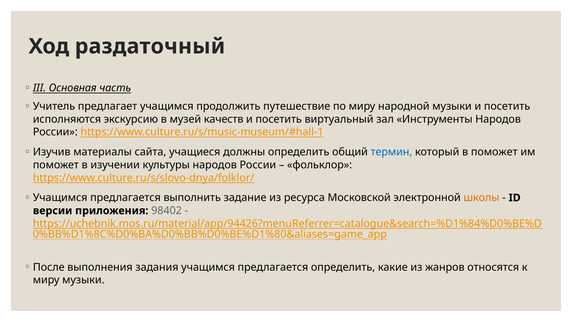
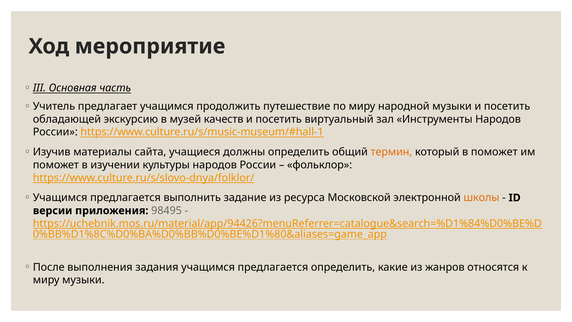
раздаточный: раздаточный -> мероприятие (150, 46)
исполняются: исполняются -> обладающей (67, 119)
термин colour: blue -> orange (391, 152)
98402: 98402 -> 98495 (167, 211)
